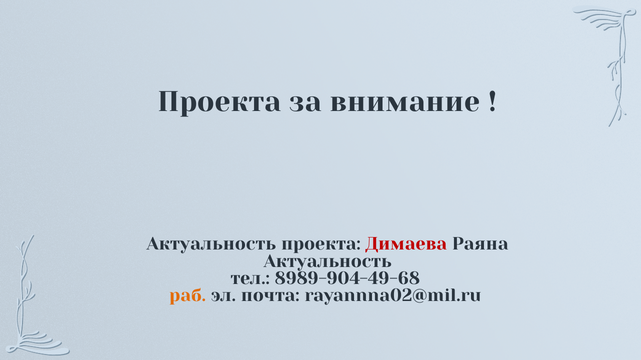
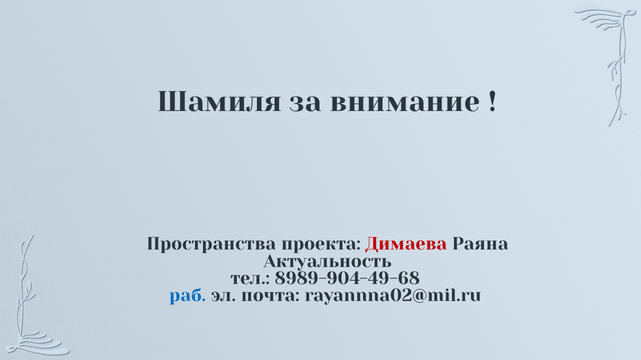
Проекта: Проекта -> Шамиля (220, 102)
Актуальность: Актуальность -> Пространства (211, 245)
раб colour: orange -> blue (188, 296)
